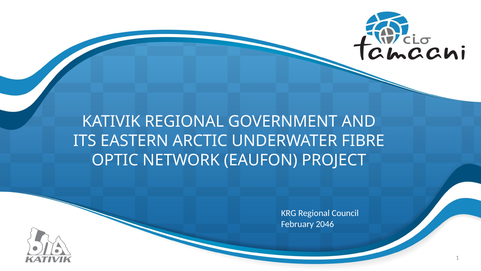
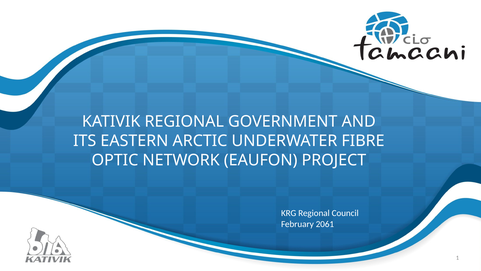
2046: 2046 -> 2061 (325, 224)
